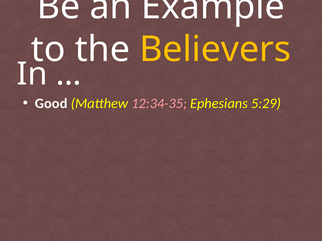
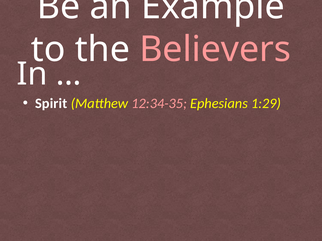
Believers colour: yellow -> pink (215, 49)
Good: Good -> Spirit (51, 104)
5:29: 5:29 -> 1:29 (266, 104)
